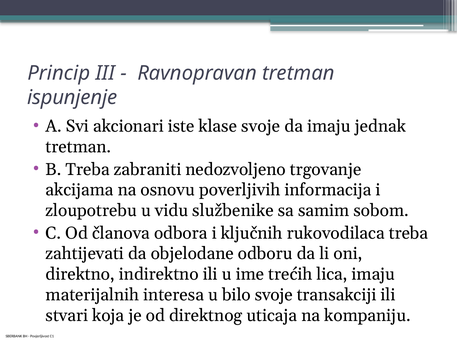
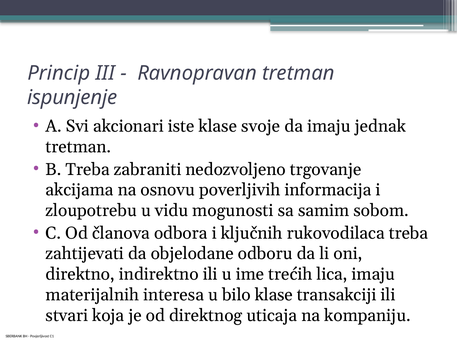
službenike: službenike -> mogunosti (233, 210)
bilo svoje: svoje -> klase (274, 295)
